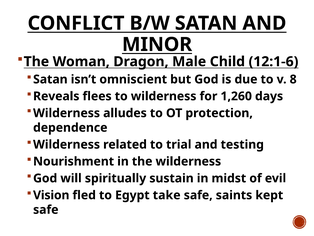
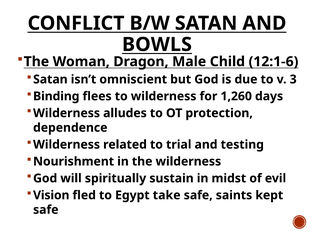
MINOR: MINOR -> BOWLS (157, 44)
8: 8 -> 3 (293, 79)
Reveals: Reveals -> Binding (56, 96)
